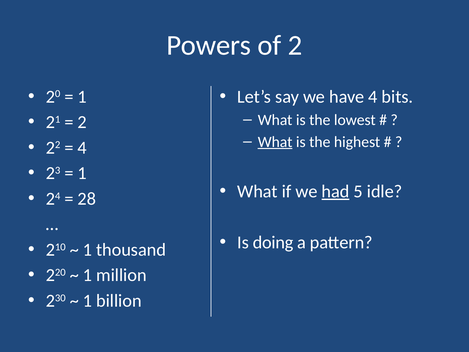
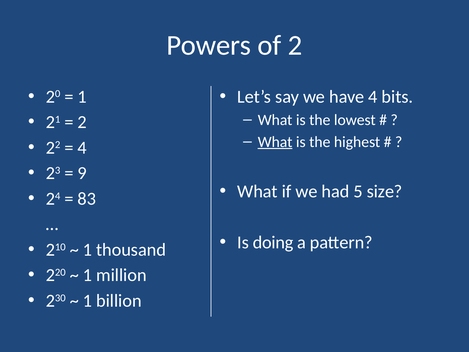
1: 1 -> 9 (82, 173)
had underline: present -> none (336, 191)
idle: idle -> size (385, 191)
28: 28 -> 83 (87, 199)
